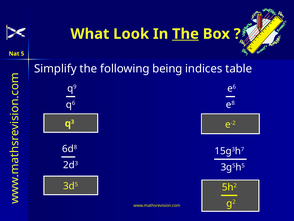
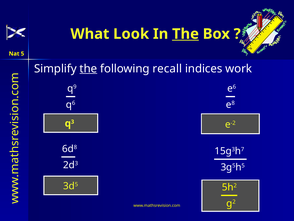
the underline: none -> present (88, 68)
being: being -> recall (167, 68)
table: table -> work (239, 68)
